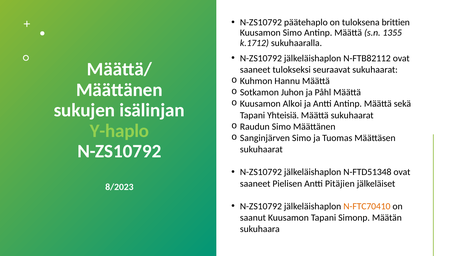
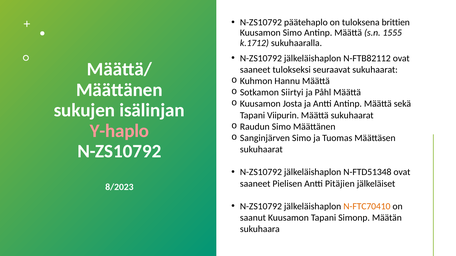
1355: 1355 -> 1555 (392, 33)
Juhon: Juhon -> Siirtyi (292, 93)
Alkoi: Alkoi -> Josta (292, 104)
Yhteisiä: Yhteisiä -> Viipurin (283, 115)
Y-haplo colour: light green -> pink (119, 131)
